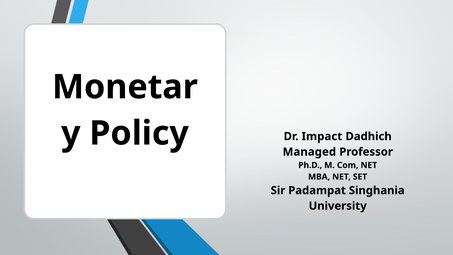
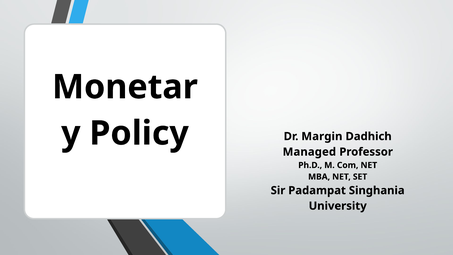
Impact: Impact -> Margin (322, 136)
